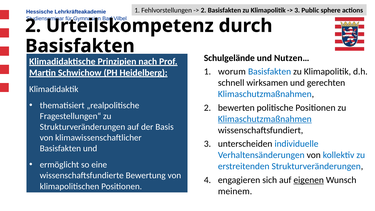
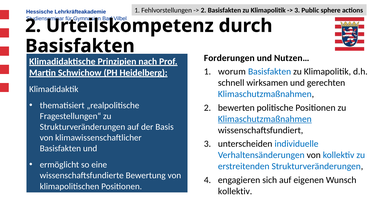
Schulgelände: Schulgelände -> Forderungen (229, 58)
eigenen underline: present -> none (309, 180)
meinem: meinem -> kollektiv (235, 191)
